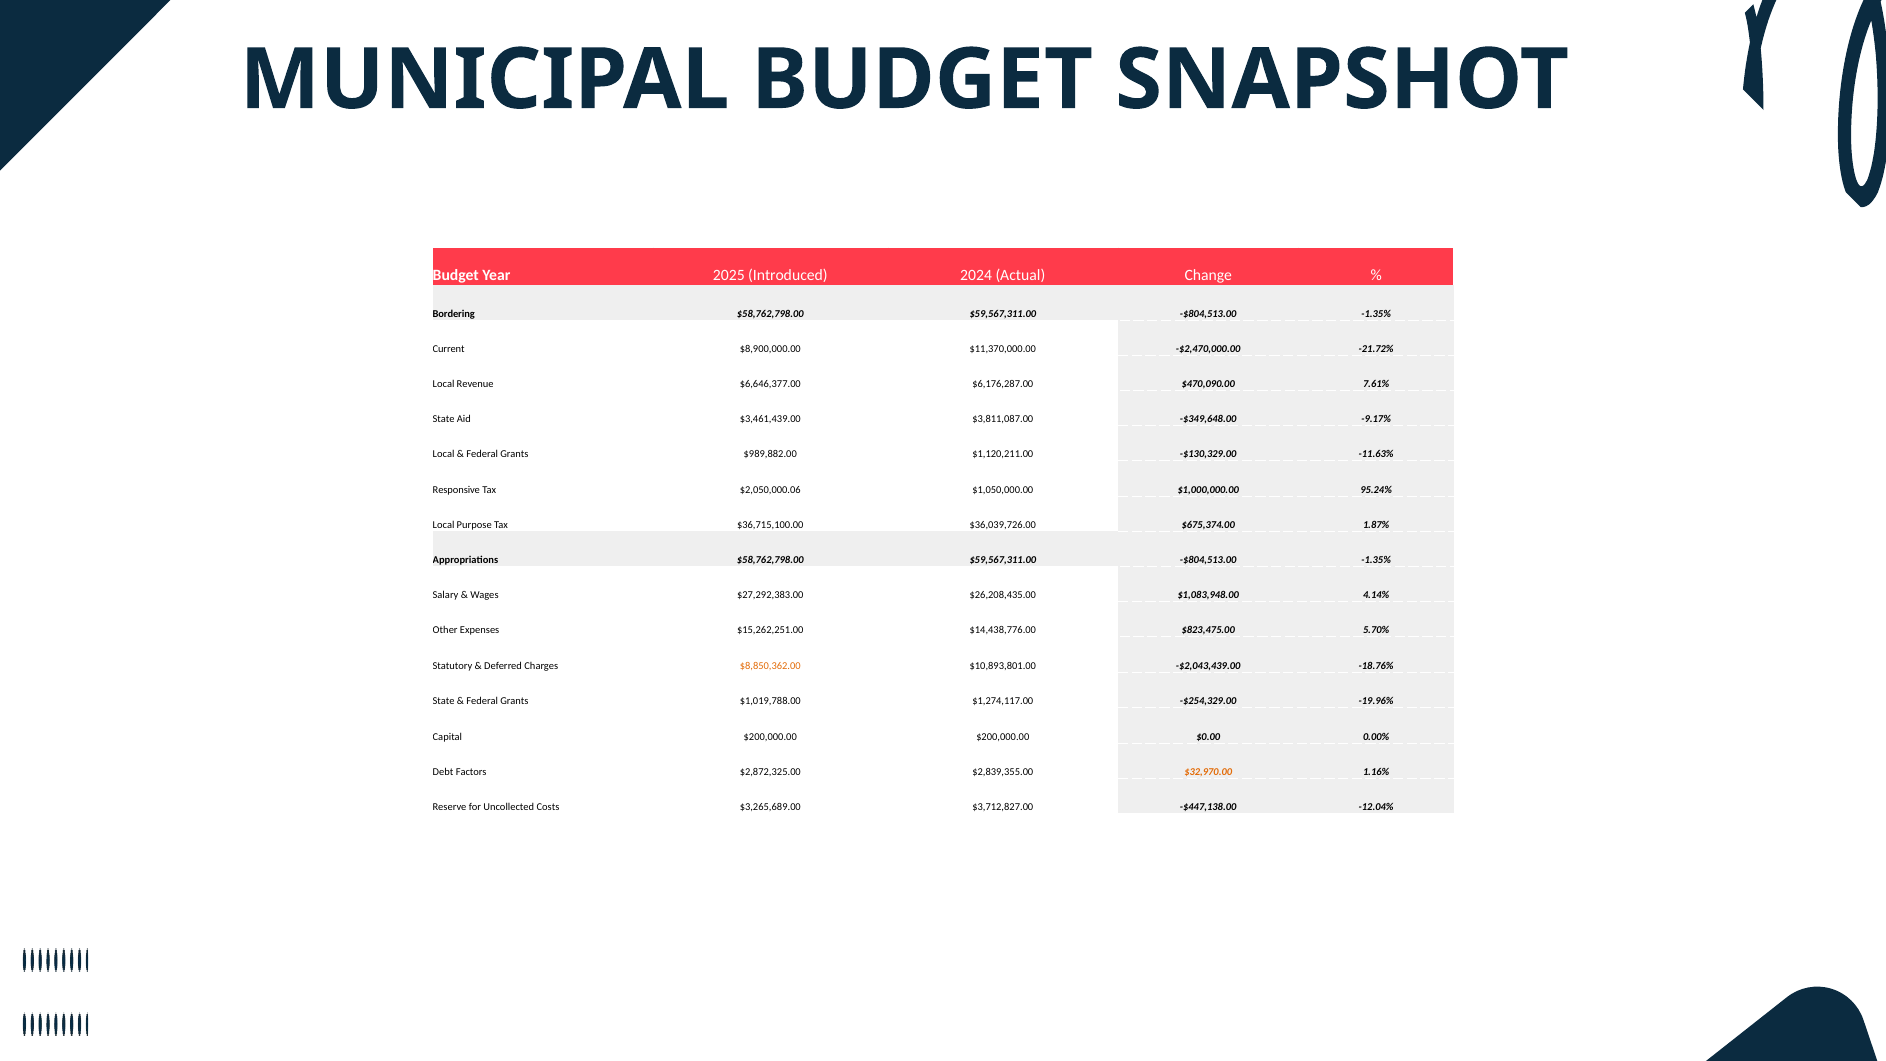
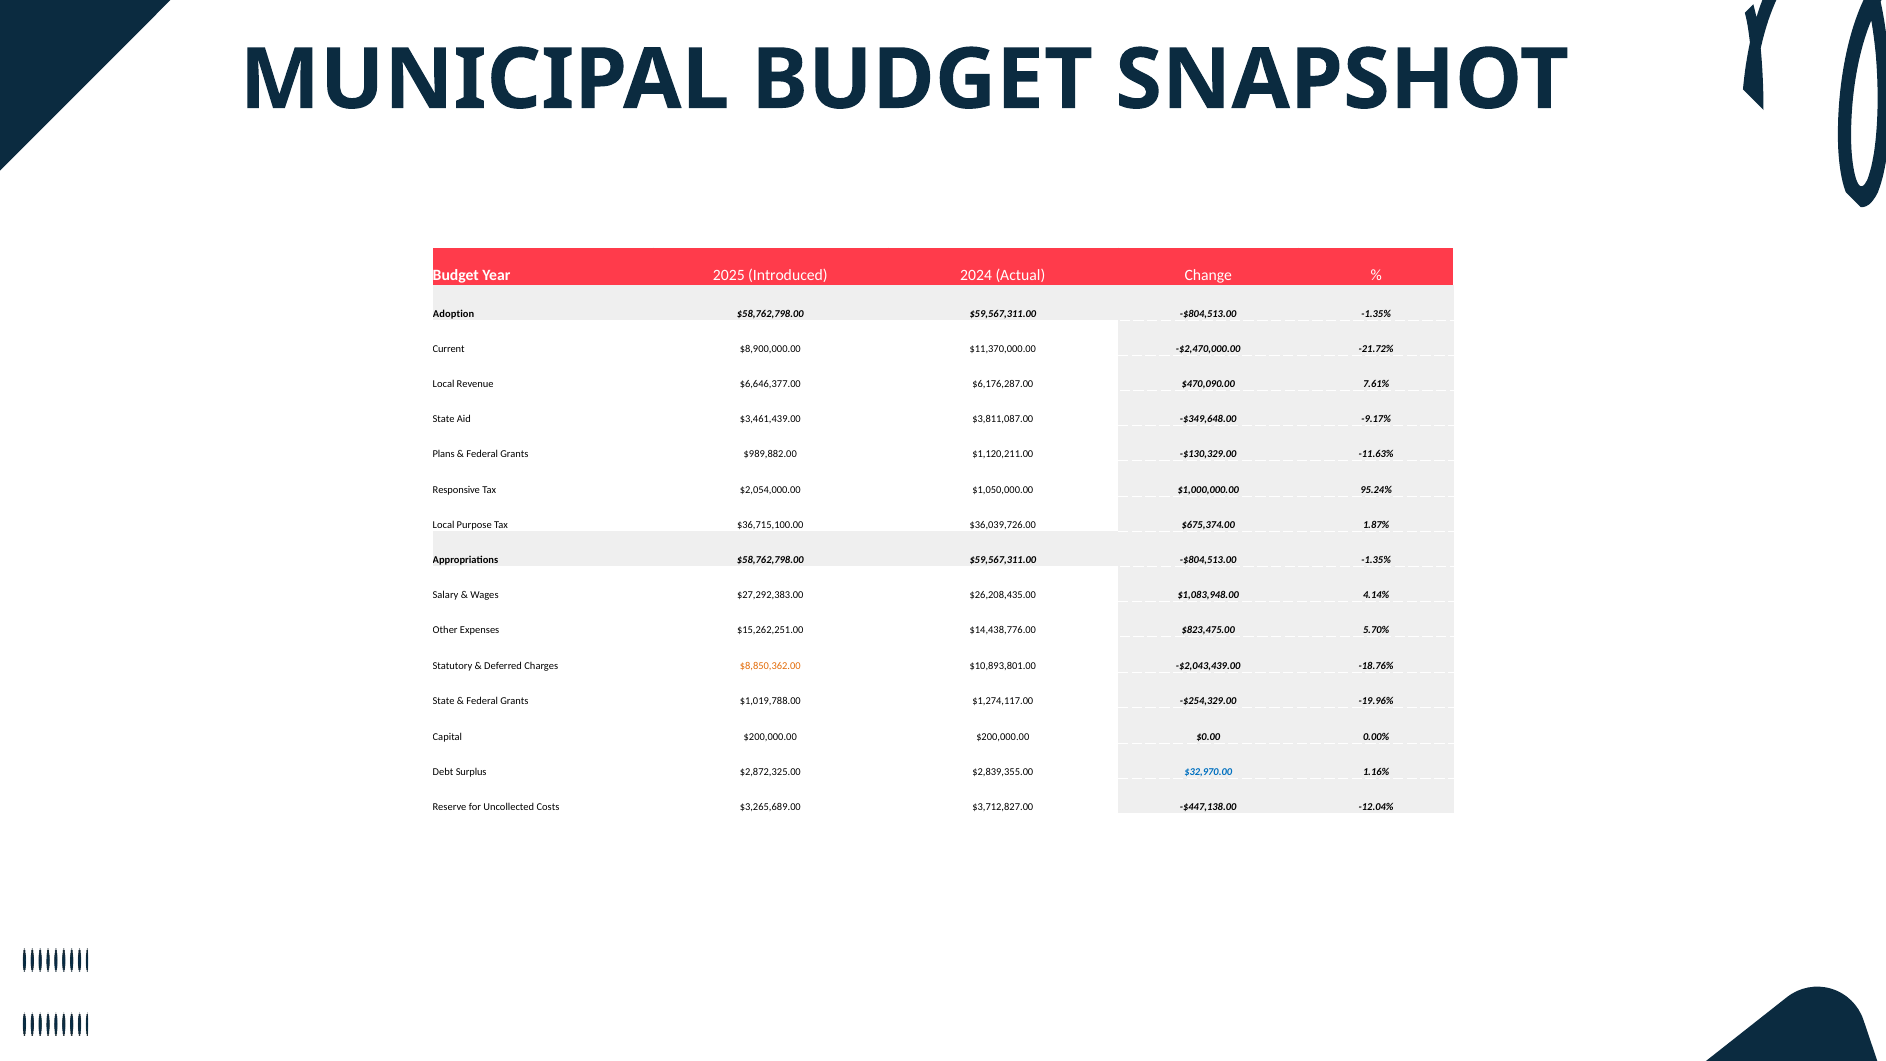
Bordering: Bordering -> Adoption (454, 314)
Local: Local -> Plans (444, 454)
$2,050,000.06: $2,050,000.06 -> $2,054,000.00 (770, 490)
Factors: Factors -> Surplus (471, 772)
$32,970.00 colour: orange -> blue (1208, 772)
